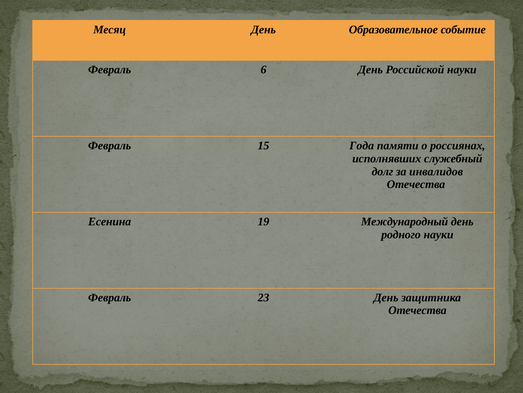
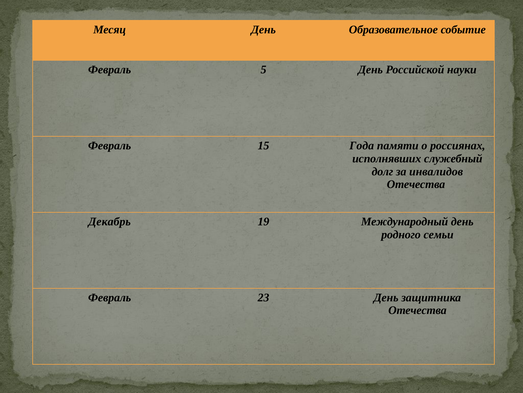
6: 6 -> 5 (264, 70)
Есенина: Есенина -> Декабрь (110, 221)
родного науки: науки -> семьи (439, 234)
